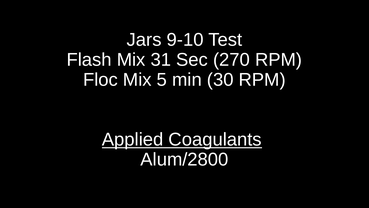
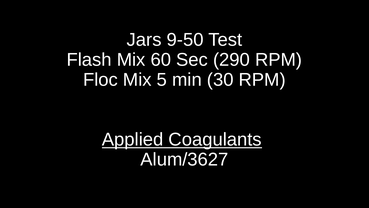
9-10: 9-10 -> 9-50 (185, 40)
31: 31 -> 60 (161, 60)
270: 270 -> 290 (231, 60)
Alum/2800: Alum/2800 -> Alum/3627 (184, 159)
